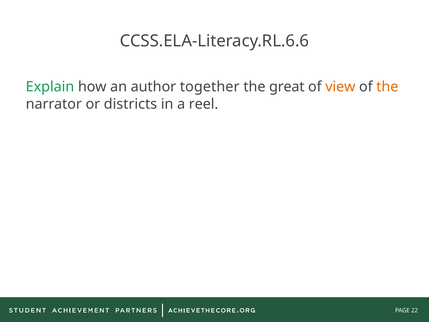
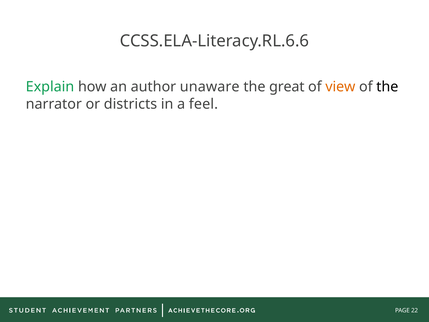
together: together -> unaware (210, 87)
the colour: orange -> black (387, 87)
reel: reel -> feel (203, 104)
